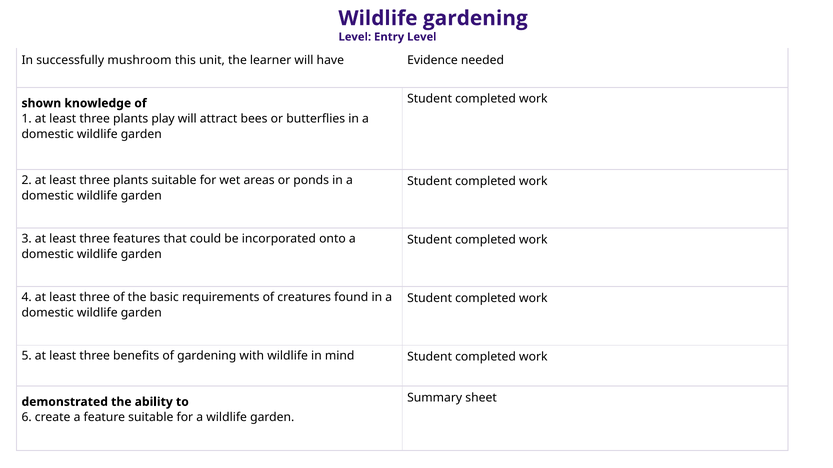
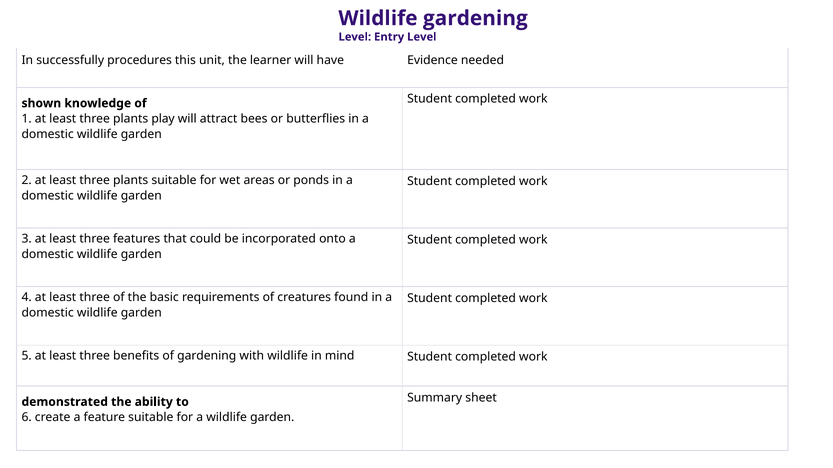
mushroom: mushroom -> procedures (140, 60)
